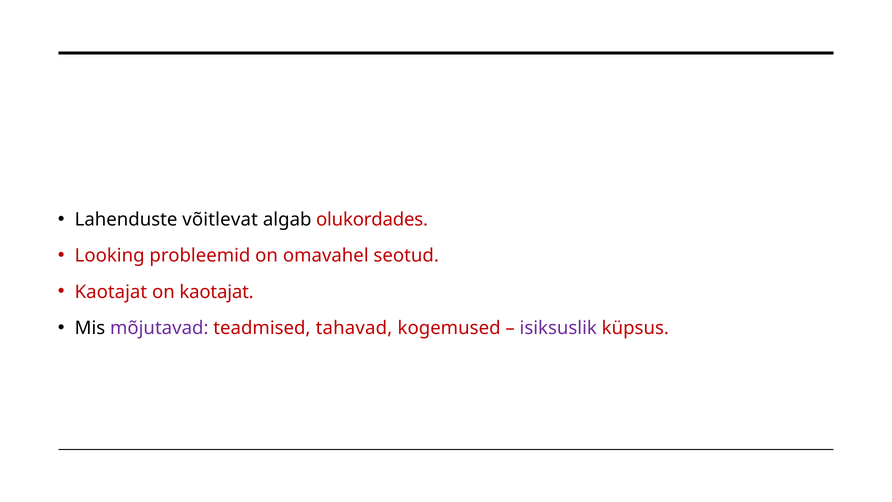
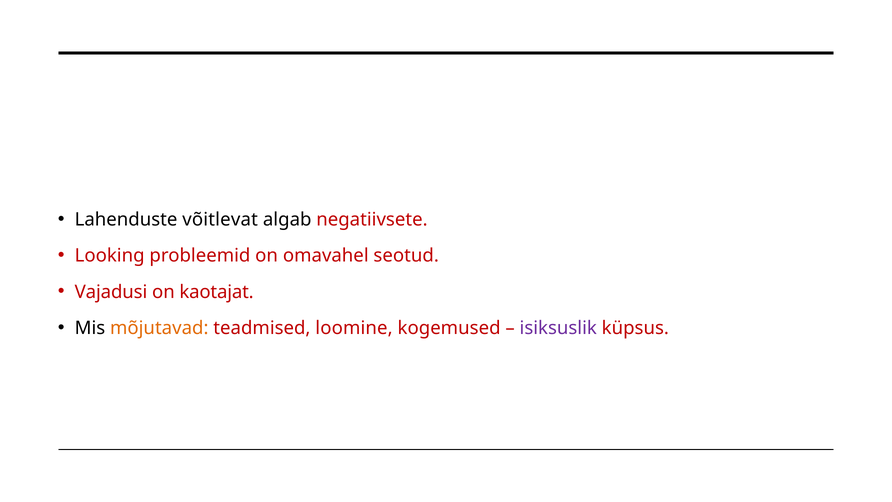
olukordades: olukordades -> negatiivsete (372, 220)
Kaotajat: Kaotajat -> Vajadusi (111, 292)
mõjutavad colour: purple -> orange (159, 328)
tahavad: tahavad -> loomine (354, 328)
